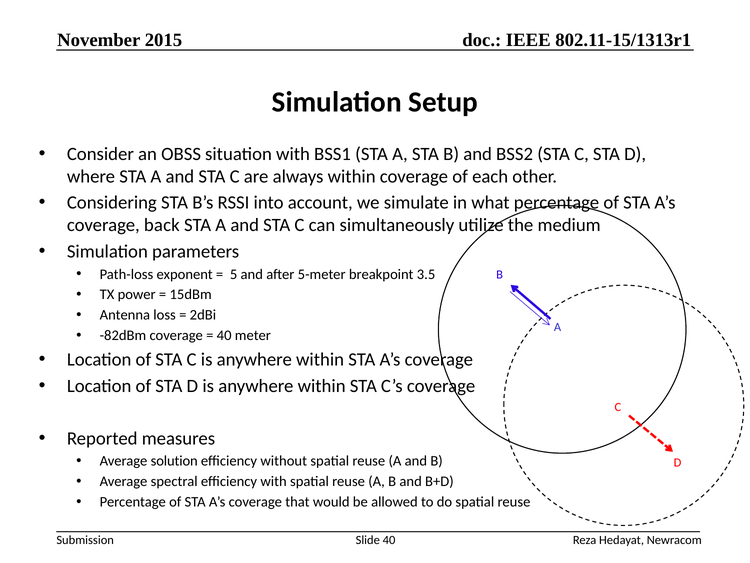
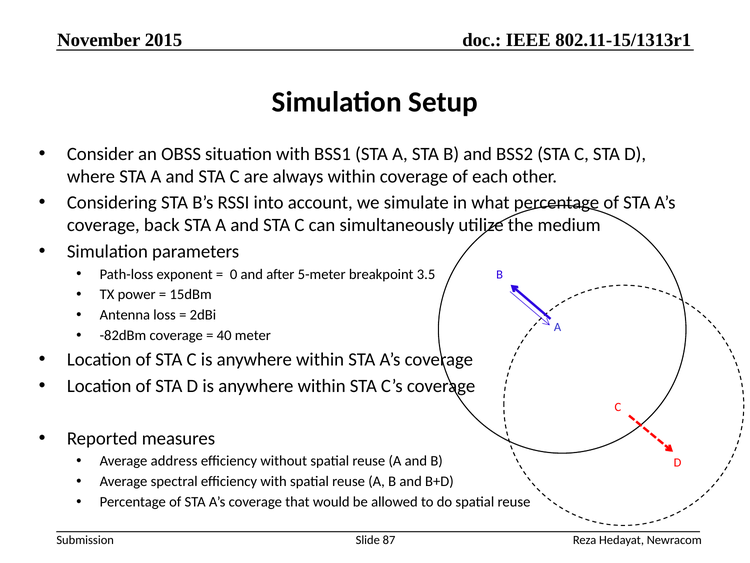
5: 5 -> 0 (234, 274)
solution: solution -> address (174, 461)
Slide 40: 40 -> 87 (389, 539)
